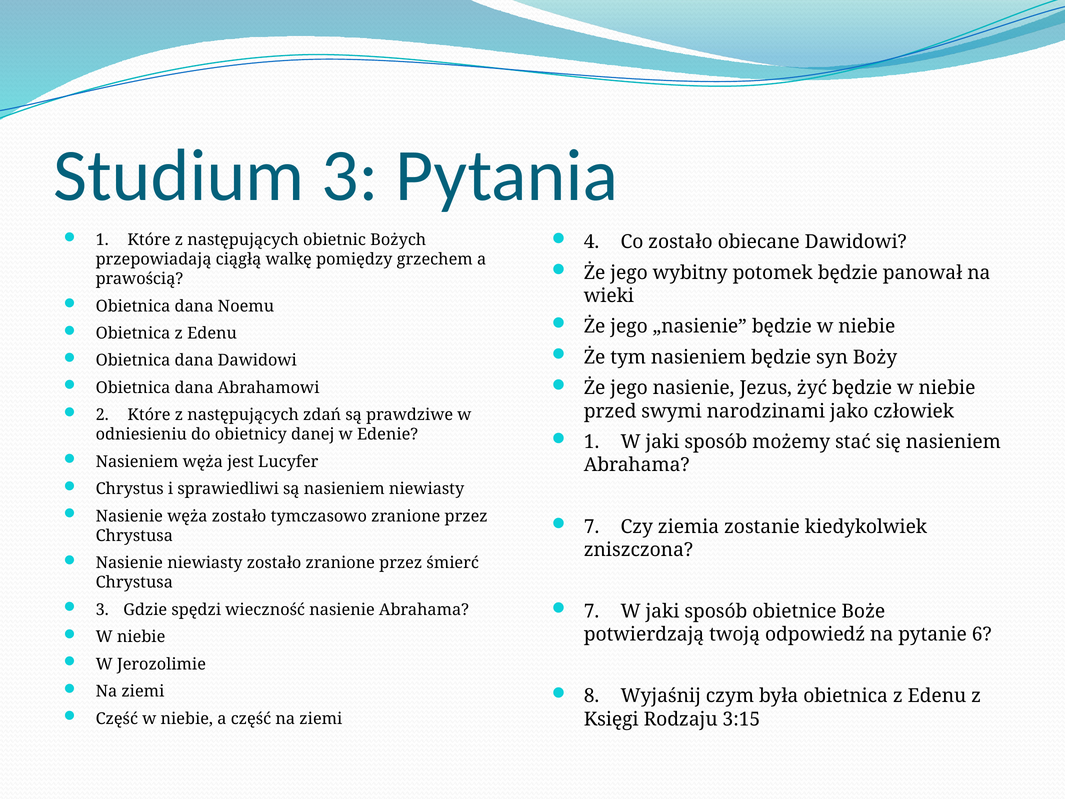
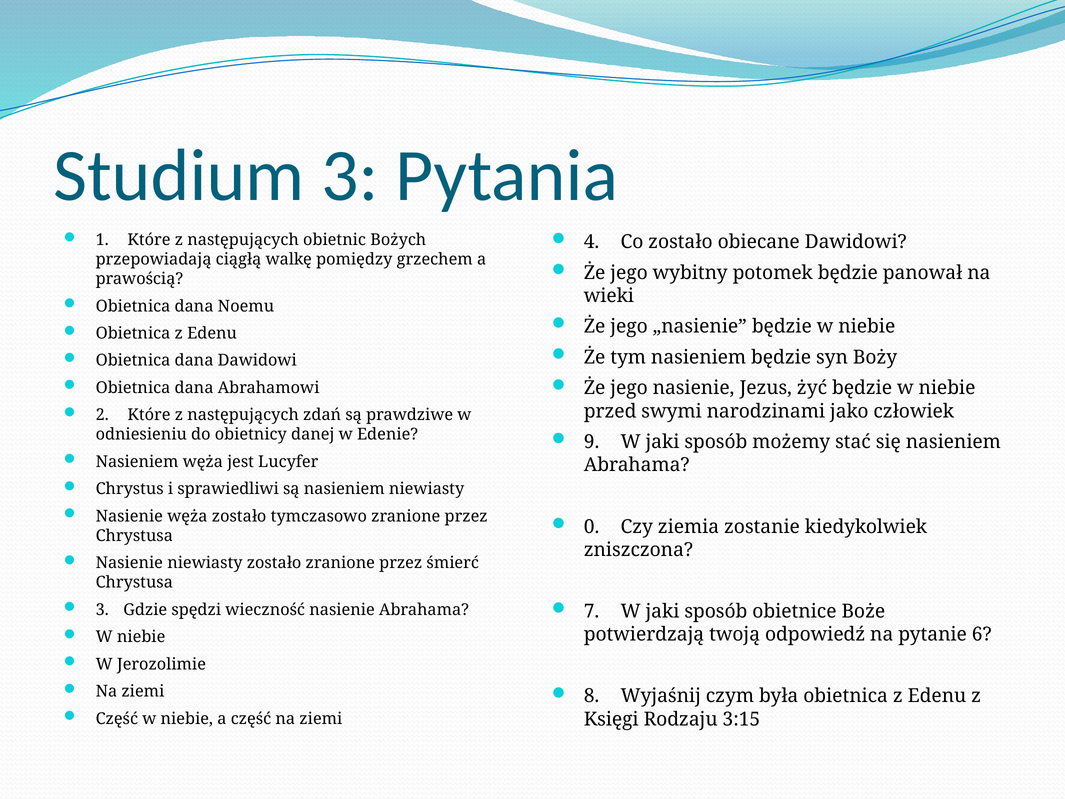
1: 1 -> 9 (592, 442)
7: 7 -> 0 (592, 527)
